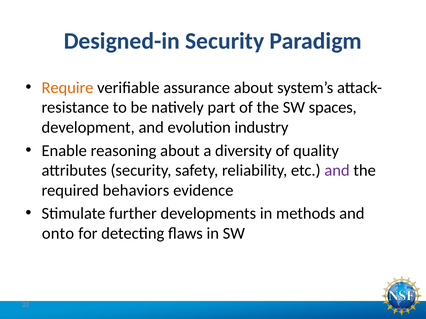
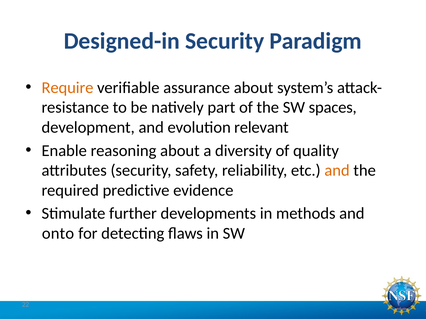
industry: industry -> relevant (261, 128)
and colour: purple -> orange (337, 171)
behaviors: behaviors -> predictive (136, 191)
